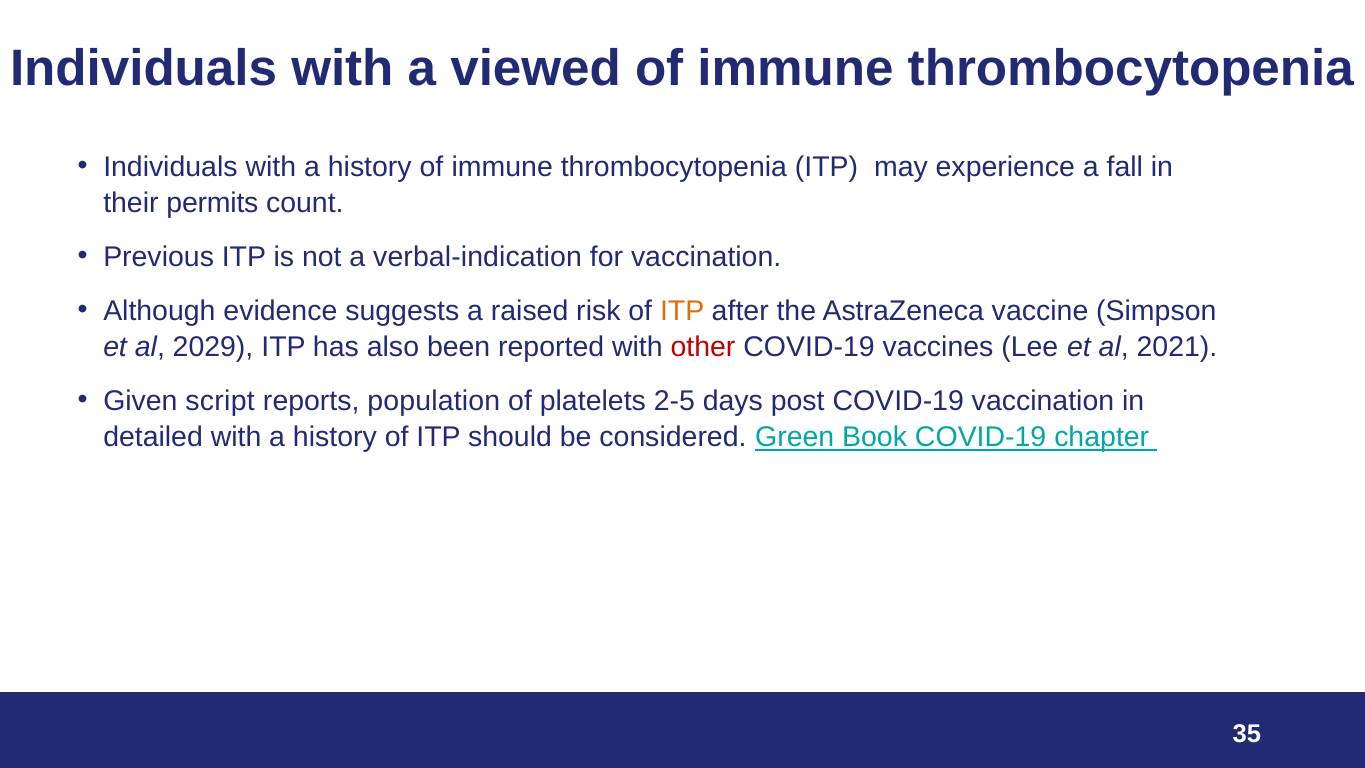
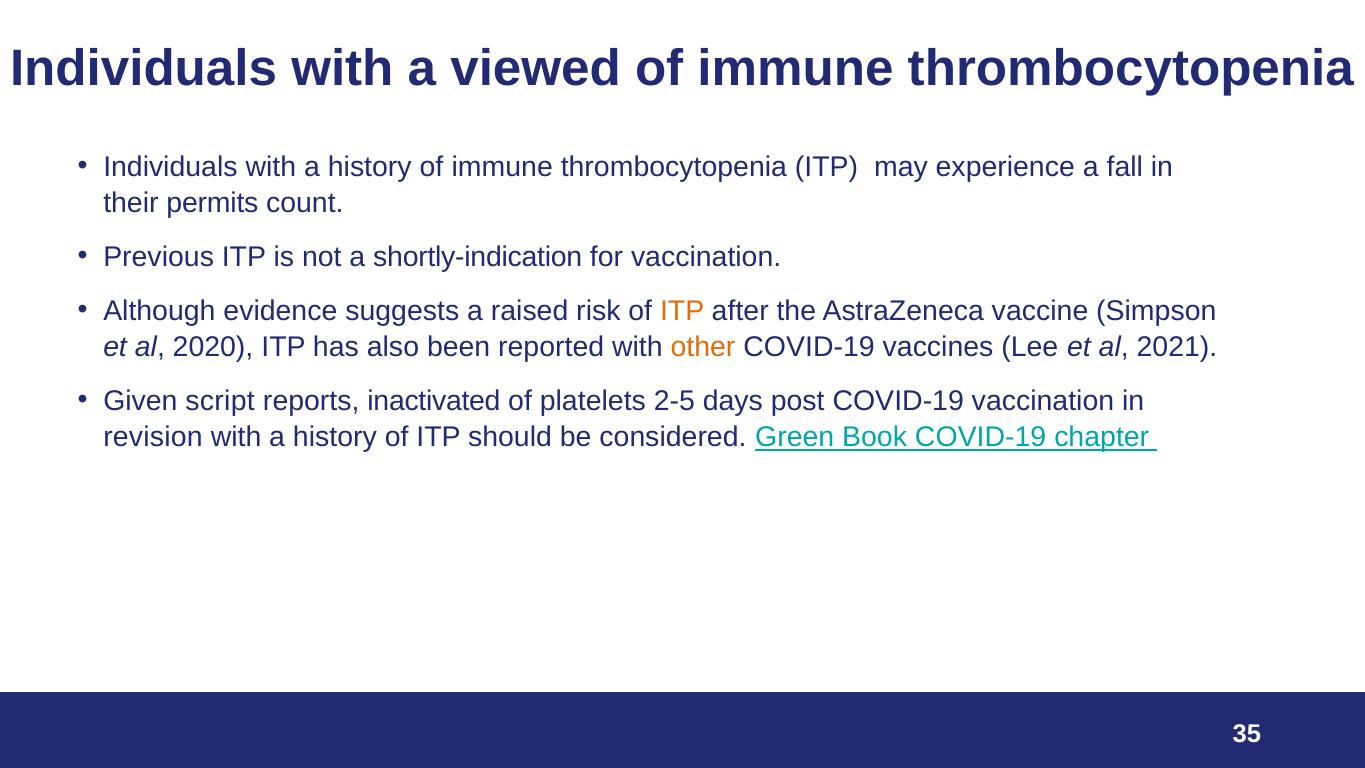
verbal-indication: verbal-indication -> shortly-indication (478, 257)
2029: 2029 -> 2020 (213, 347)
other colour: red -> orange (703, 347)
population: population -> inactivated (434, 401)
detailed: detailed -> revision (153, 437)
